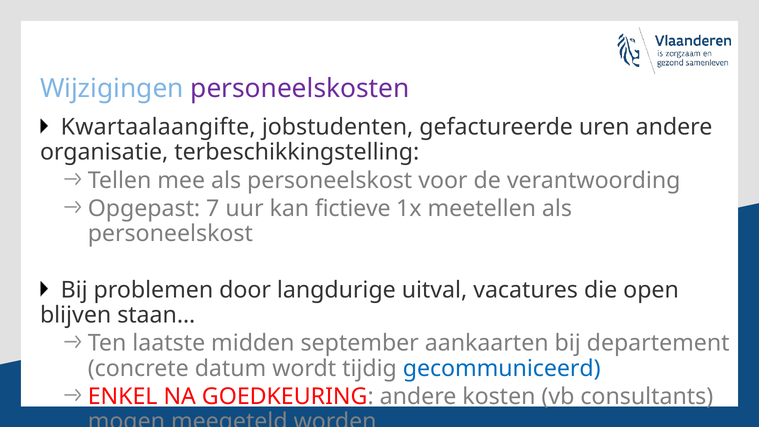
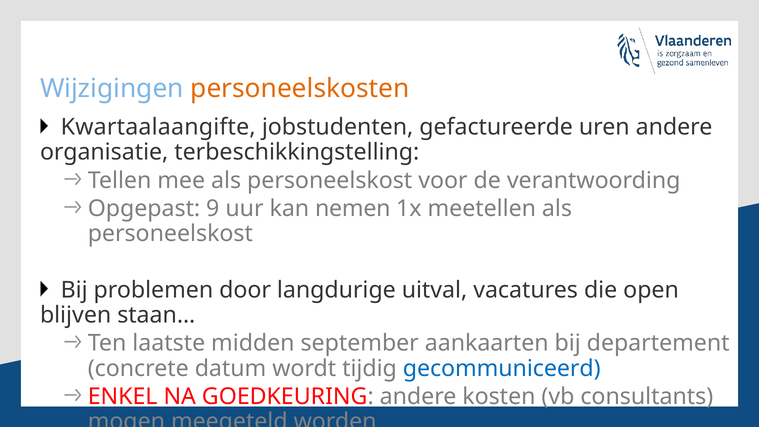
personeelskosten colour: purple -> orange (300, 89)
7: 7 -> 9 (213, 209)
fictieve: fictieve -> nemen (353, 209)
